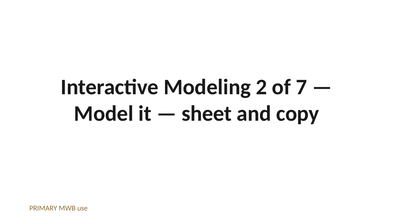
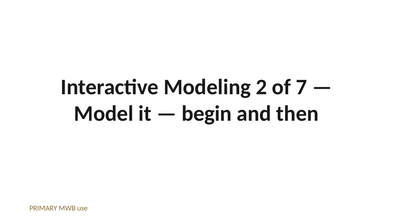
sheet: sheet -> begin (207, 114)
copy: copy -> then (297, 114)
